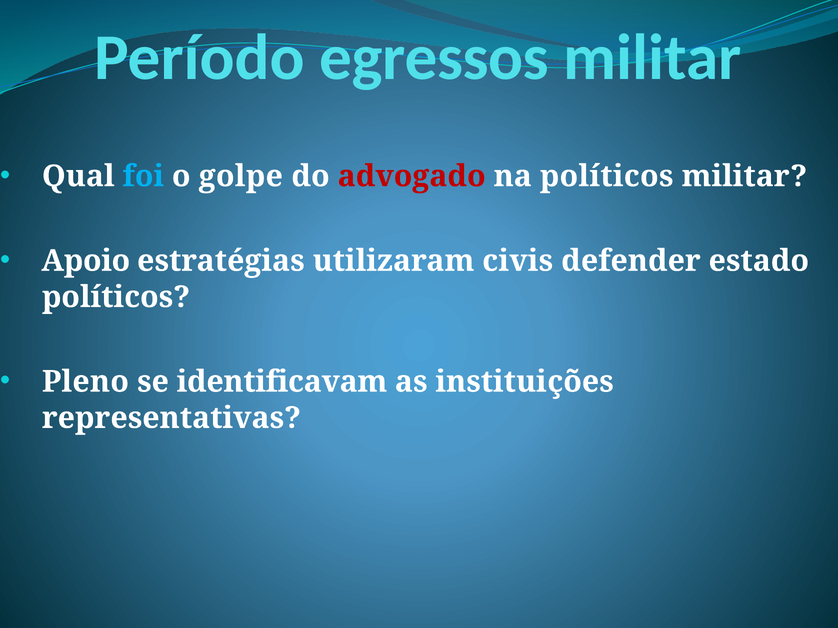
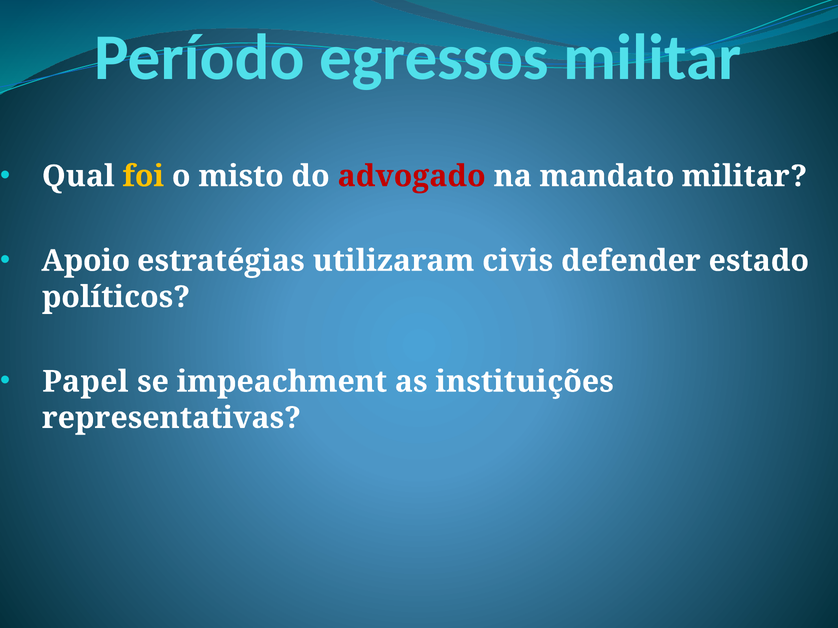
foi colour: light blue -> yellow (143, 176)
golpe: golpe -> misto (241, 176)
na políticos: políticos -> mandato (607, 176)
Pleno: Pleno -> Papel (85, 382)
identificavam: identificavam -> impeachment (282, 382)
